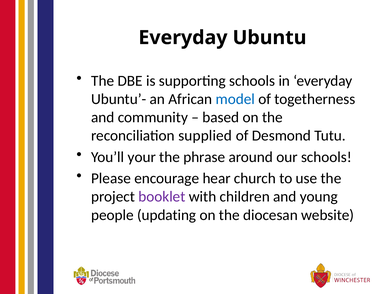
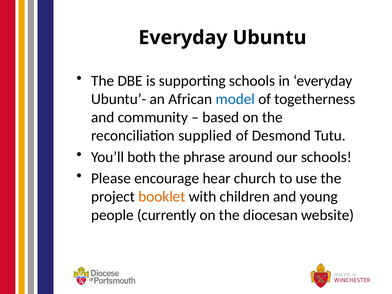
your: your -> both (142, 157)
booklet colour: purple -> orange (162, 197)
updating: updating -> currently (167, 215)
